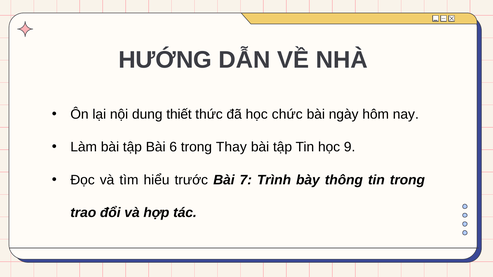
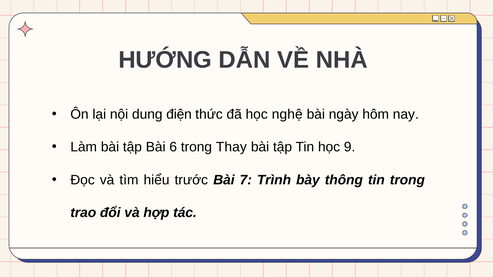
thiết: thiết -> điện (179, 114)
chức: chức -> nghệ (287, 114)
